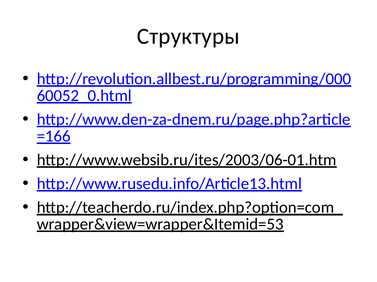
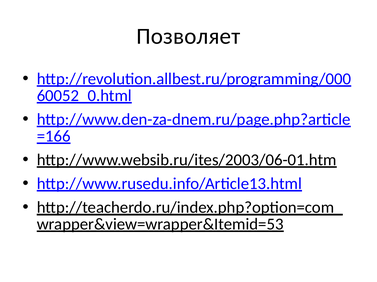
Структуры: Структуры -> Позволяет (188, 36)
